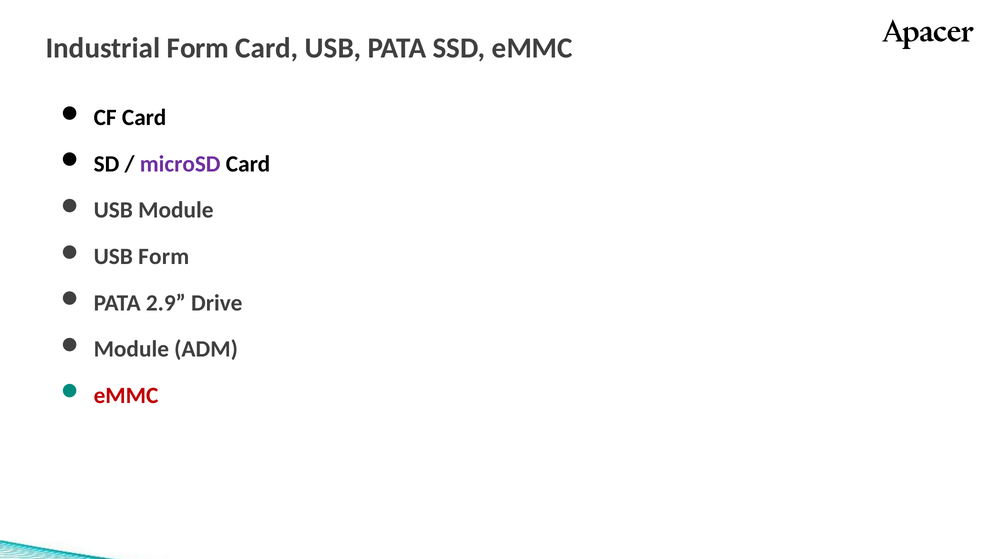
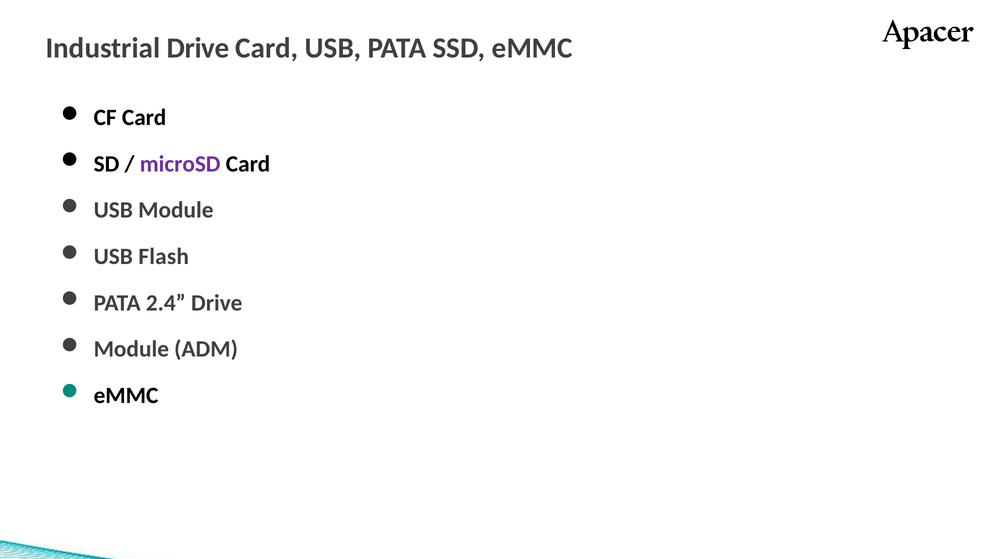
Industrial Form: Form -> Drive (198, 48)
USB Form: Form -> Flash (164, 257)
2.9: 2.9 -> 2.4 (166, 303)
eMMC colour: red -> black (126, 396)
